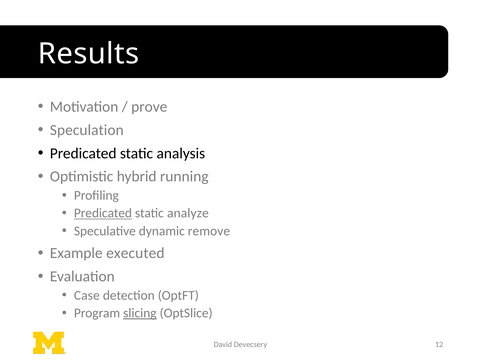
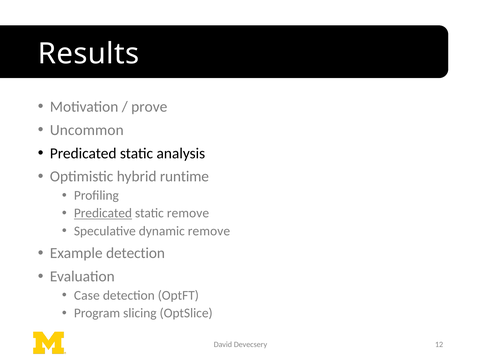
Speculation: Speculation -> Uncommon (87, 130)
running: running -> runtime (184, 176)
static analyze: analyze -> remove (188, 213)
Example executed: executed -> detection (136, 253)
slicing underline: present -> none (140, 313)
